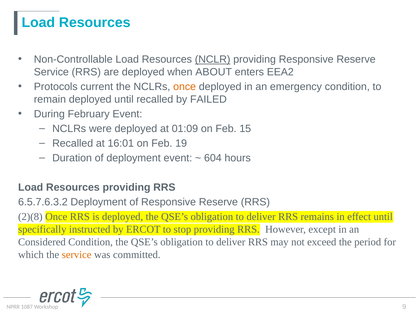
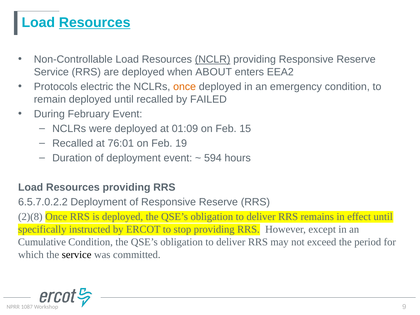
Resources underline: none -> present (95, 23)
current: current -> electric (97, 87)
16:01: 16:01 -> 76:01 (121, 143)
604: 604 -> 594 (213, 158)
6.5.7.6.3.2: 6.5.7.6.3.2 -> 6.5.7.0.2.2 (43, 202)
Considered: Considered -> Cumulative (42, 242)
service colour: orange -> black (77, 255)
